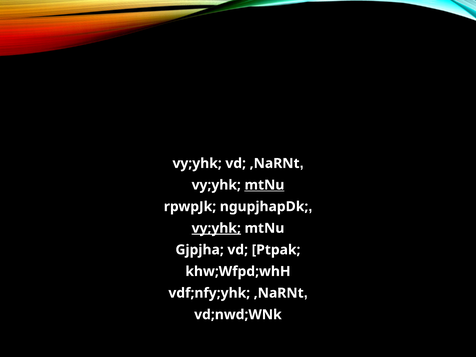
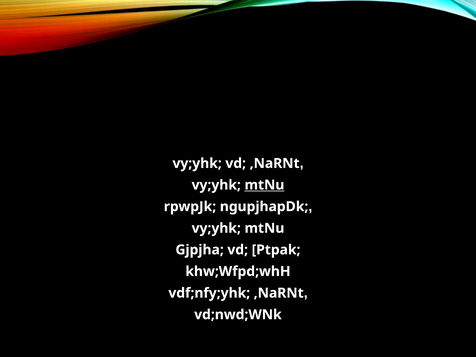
vy;yhk underline: present -> none (216, 228)
